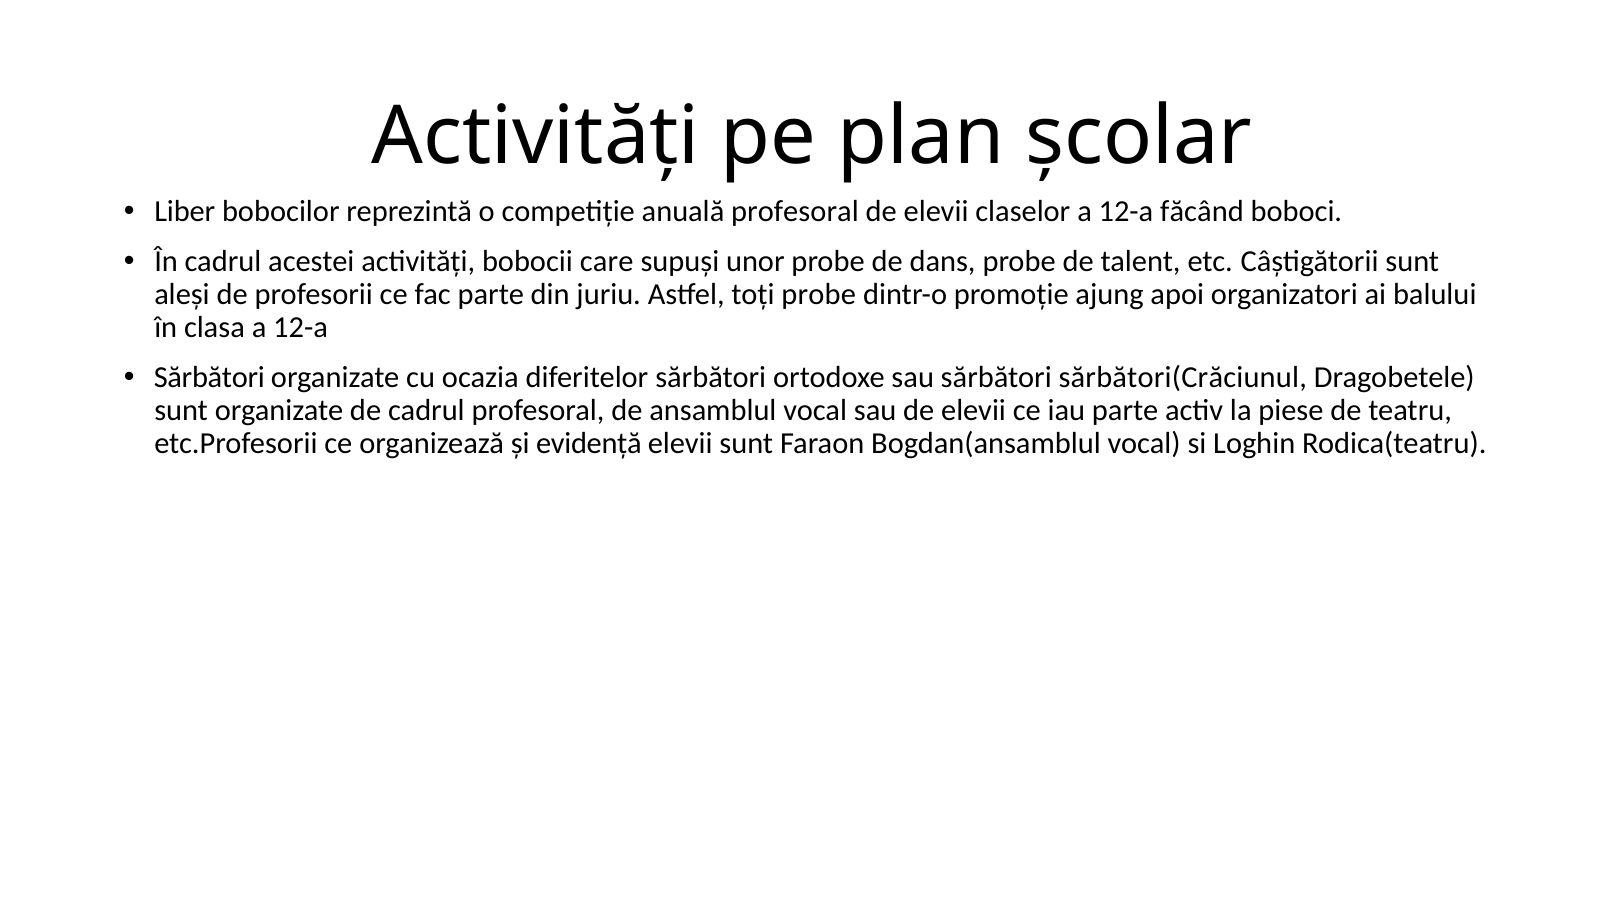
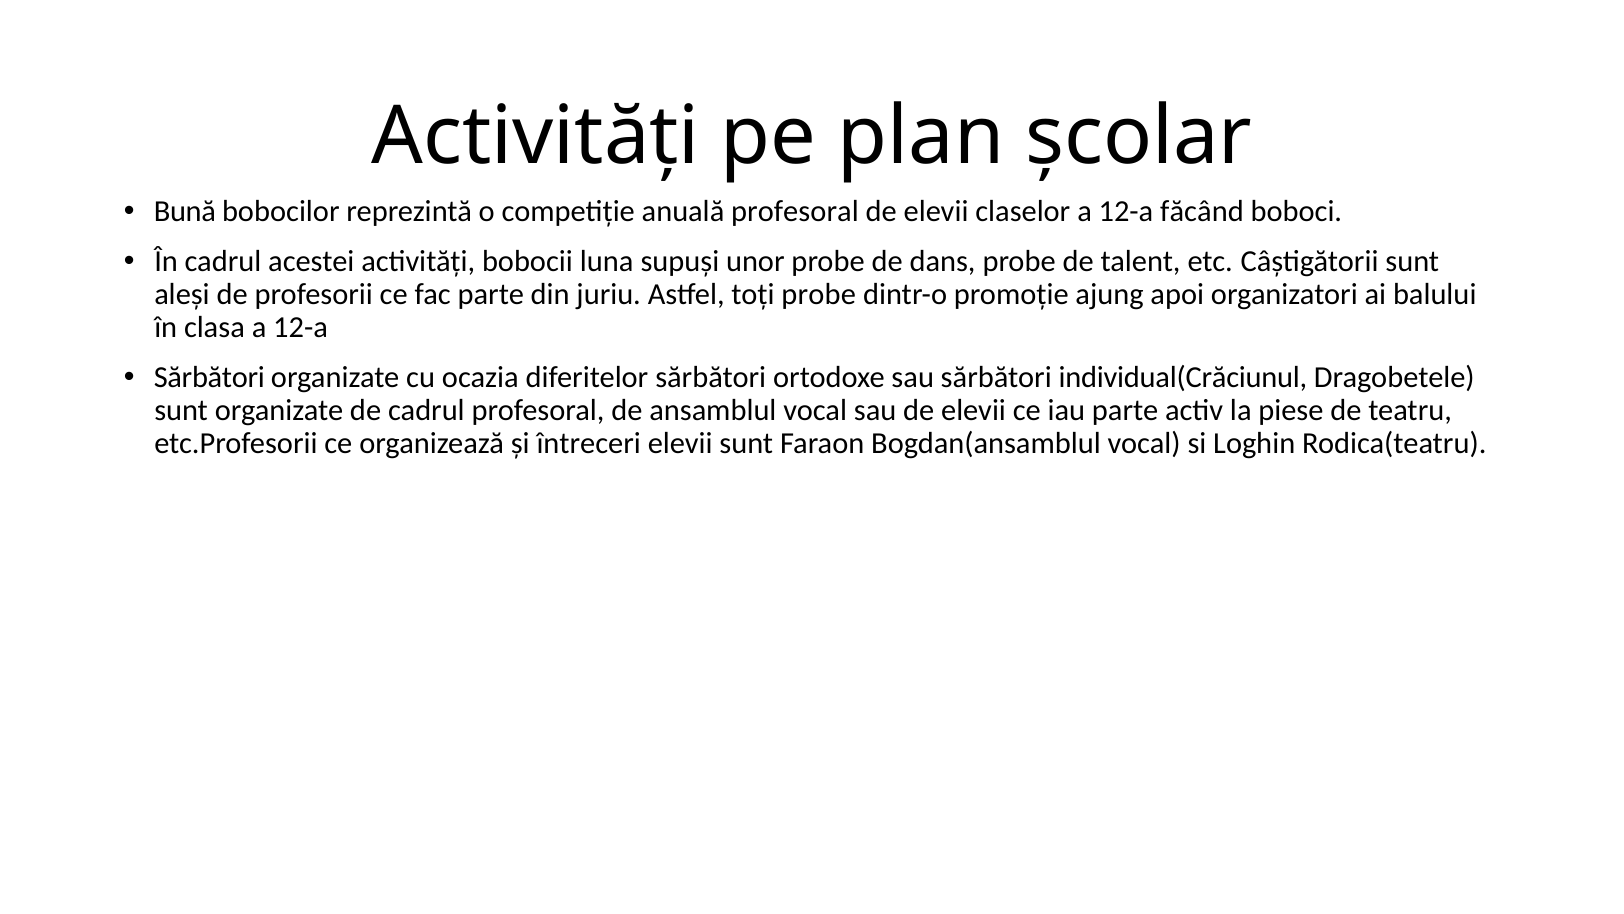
Liber: Liber -> Bună (185, 212)
care: care -> luna (607, 262)
sărbători(Crăciunul: sărbători(Crăciunul -> individual(Crăciunul (1183, 377)
evidenţă: evidenţă -> întreceri (589, 443)
